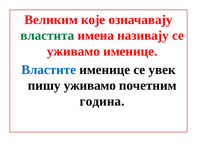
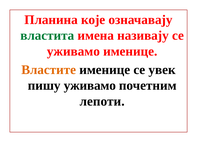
Великим: Великим -> Планина (51, 20)
Властите colour: blue -> orange (49, 70)
година: година -> лепоти (102, 101)
